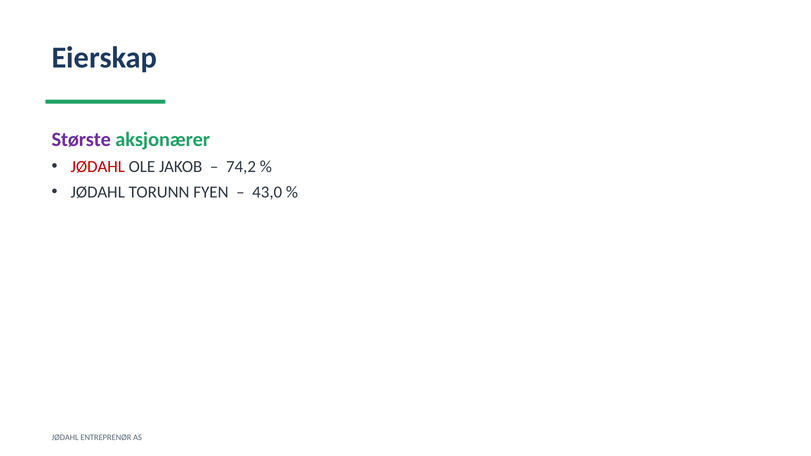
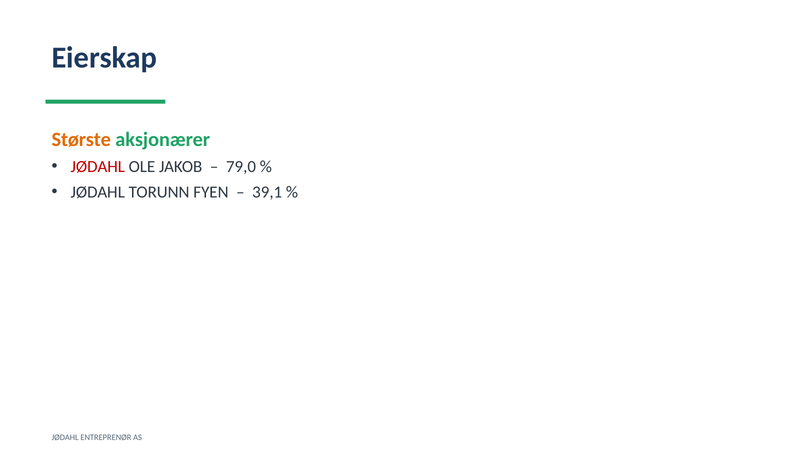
Største colour: purple -> orange (81, 140)
74,2: 74,2 -> 79,0 (241, 167)
43,0: 43,0 -> 39,1 (267, 192)
